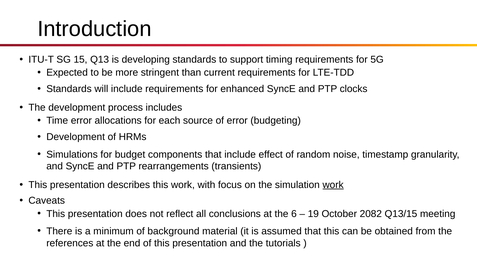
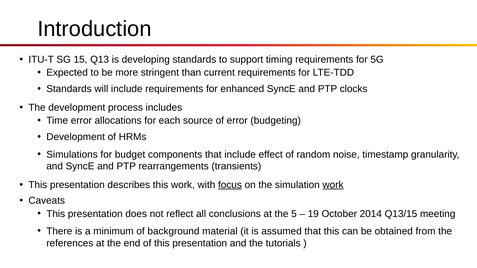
focus underline: none -> present (230, 185)
6: 6 -> 5 (294, 214)
2082: 2082 -> 2014 (371, 214)
